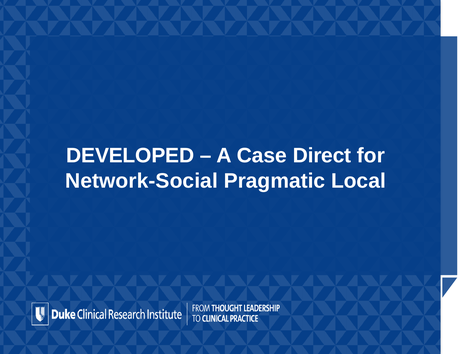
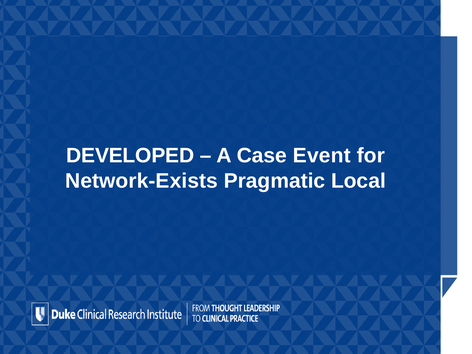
Direct: Direct -> Event (322, 156)
Network-Social: Network-Social -> Network-Exists (142, 181)
